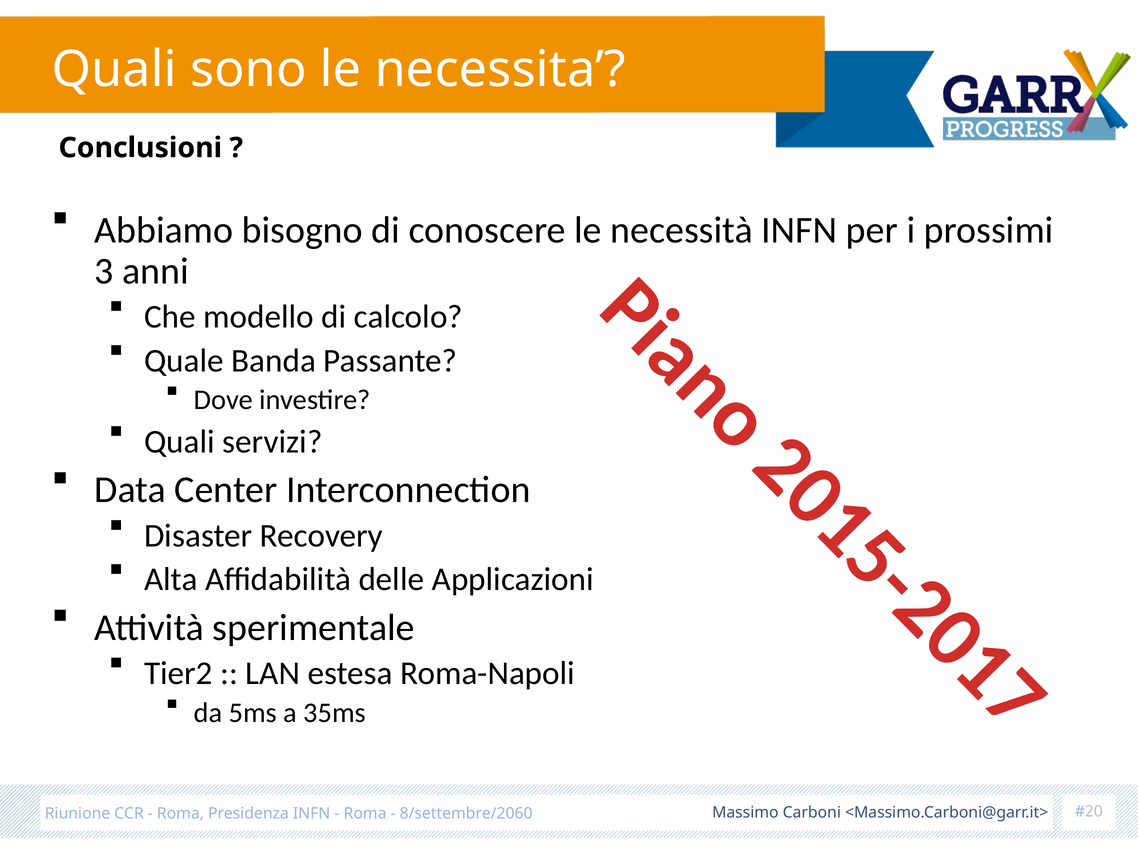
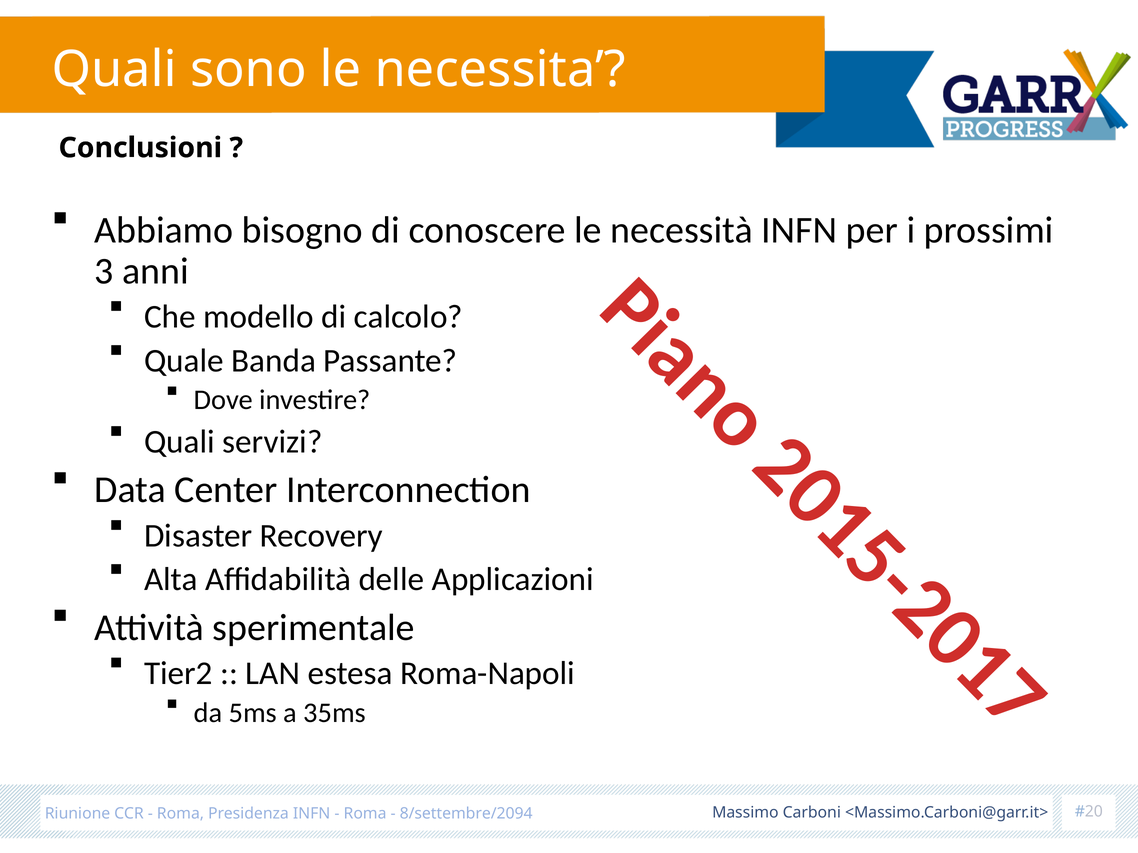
8/settembre/2060: 8/settembre/2060 -> 8/settembre/2094 (466, 814)
